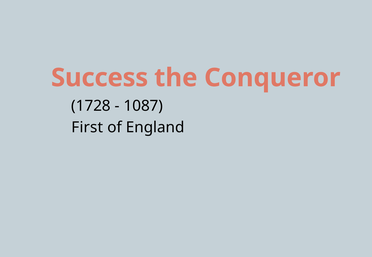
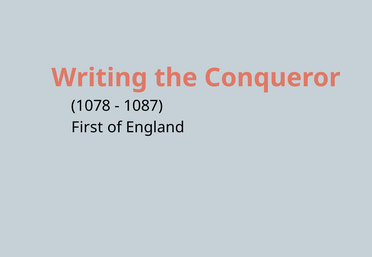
Success: Success -> Writing (99, 78)
1728: 1728 -> 1078 (91, 106)
